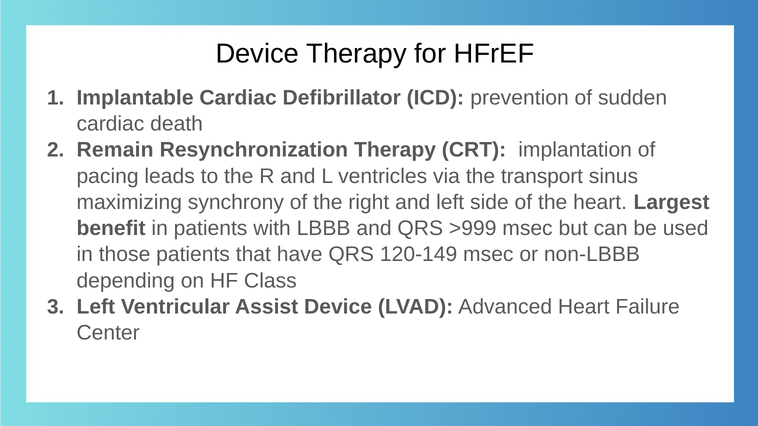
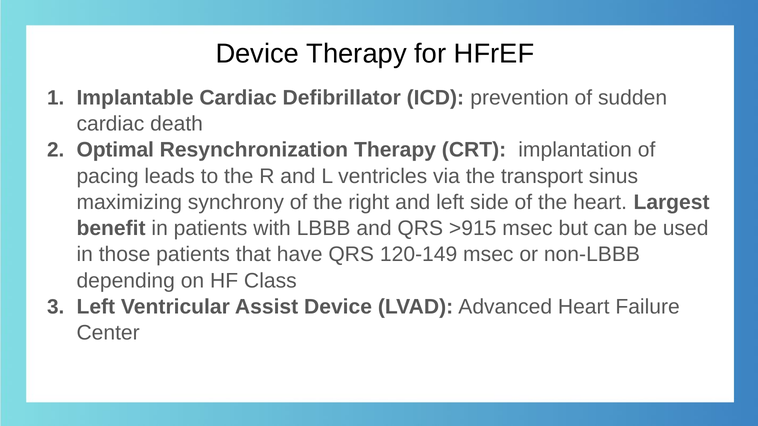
Remain: Remain -> Optimal (115, 150)
>999: >999 -> >915 (473, 229)
